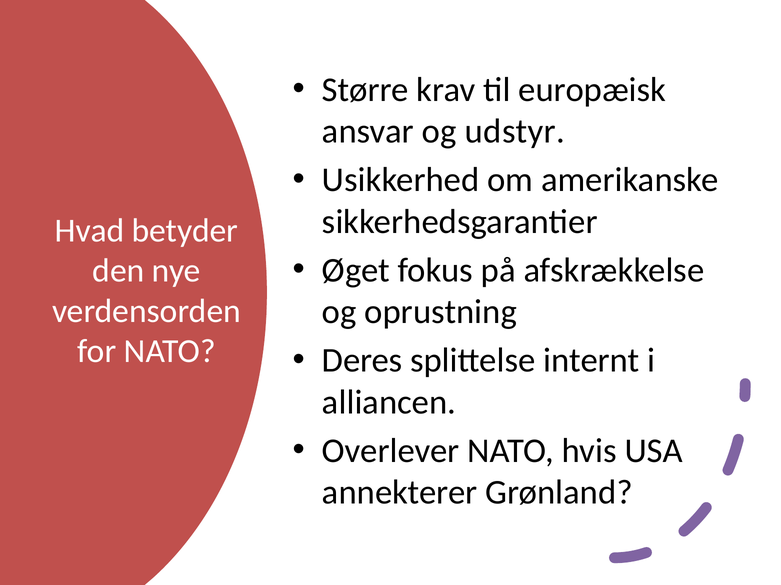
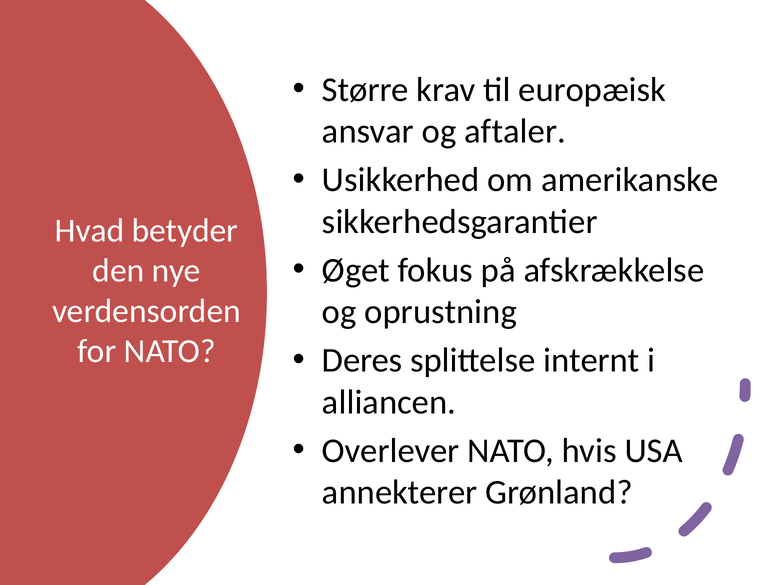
udstyr: udstyr -> aftaler (515, 132)
